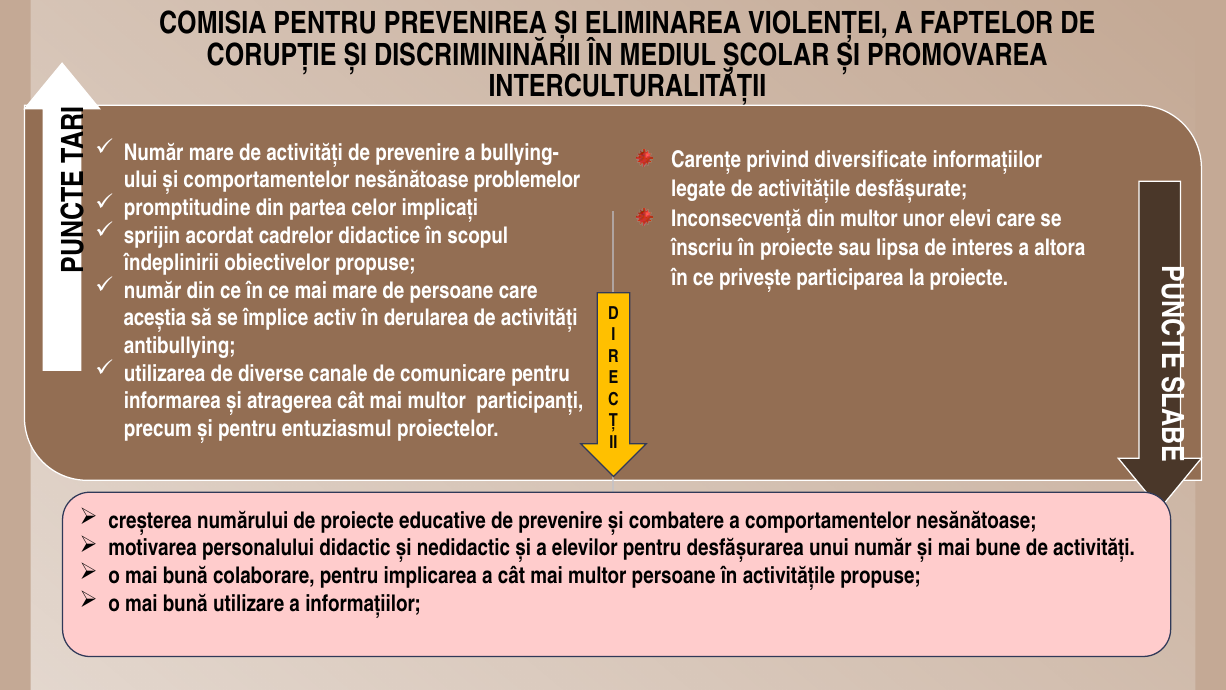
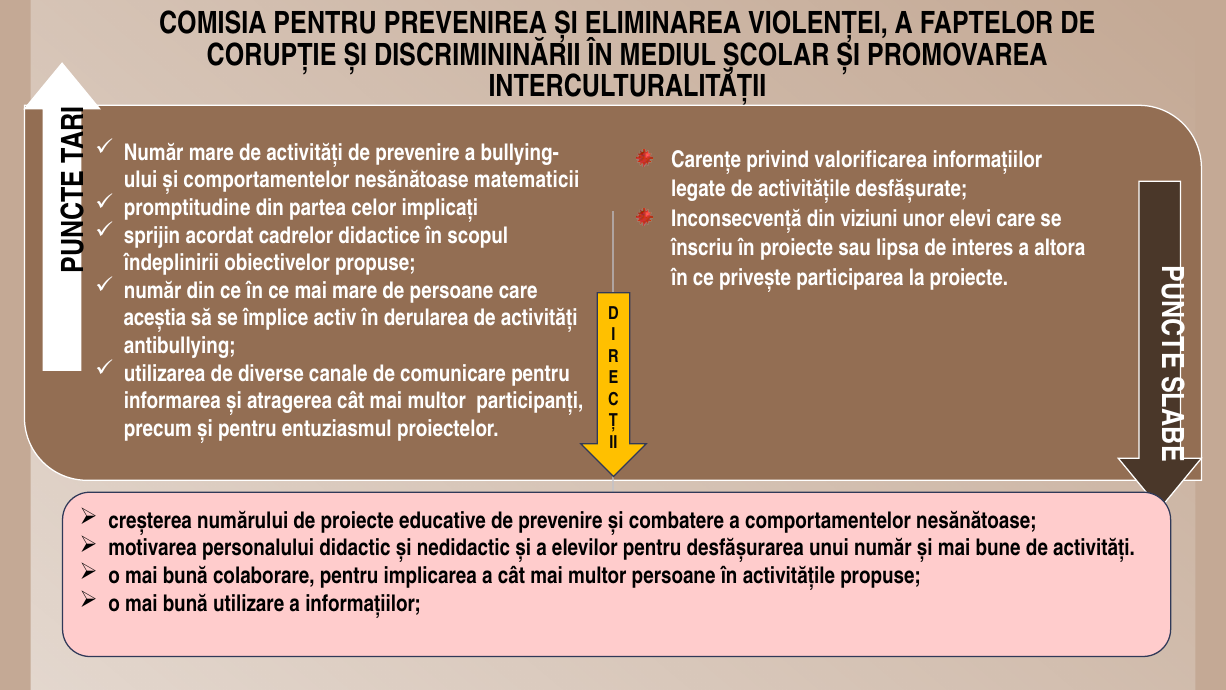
diversificate: diversificate -> valorificarea (871, 160)
problemelor: problemelor -> matematicii (527, 180)
din multor: multor -> viziuni (869, 219)
